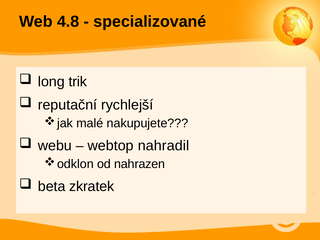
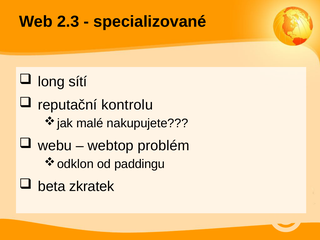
4.8: 4.8 -> 2.3 (68, 22)
trik: trik -> sítí (78, 82)
rychlejší: rychlejší -> kontrolu (127, 105)
nahradil: nahradil -> problém (164, 146)
nahrazen: nahrazen -> paddingu (140, 164)
